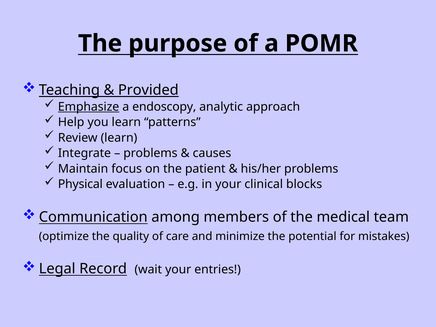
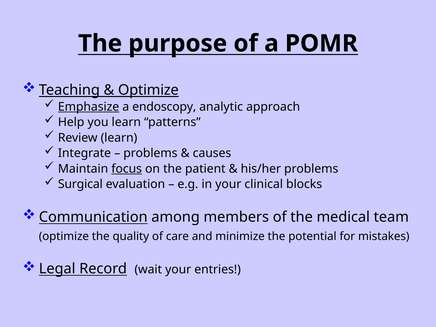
Provided: Provided -> Optimize (148, 90)
focus underline: none -> present (127, 169)
Physical: Physical -> Surgical (80, 184)
